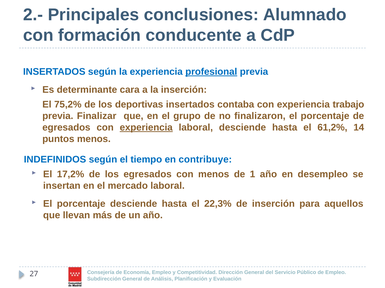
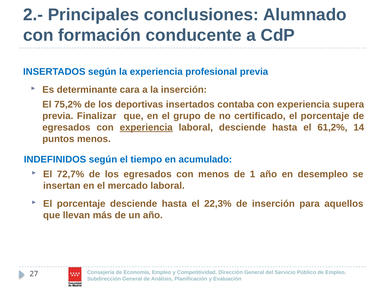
profesional underline: present -> none (211, 72)
trabajo: trabajo -> supera (348, 105)
finalizaron: finalizaron -> certificado (260, 116)
contribuye: contribuye -> acumulado (205, 160)
17,2%: 17,2% -> 72,7% (71, 175)
